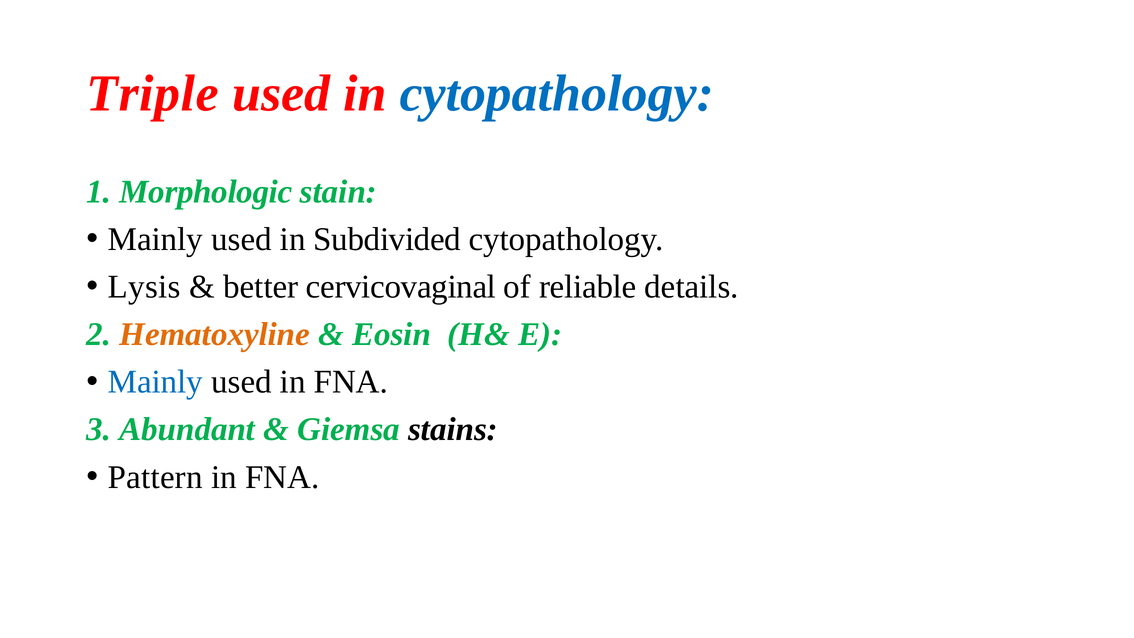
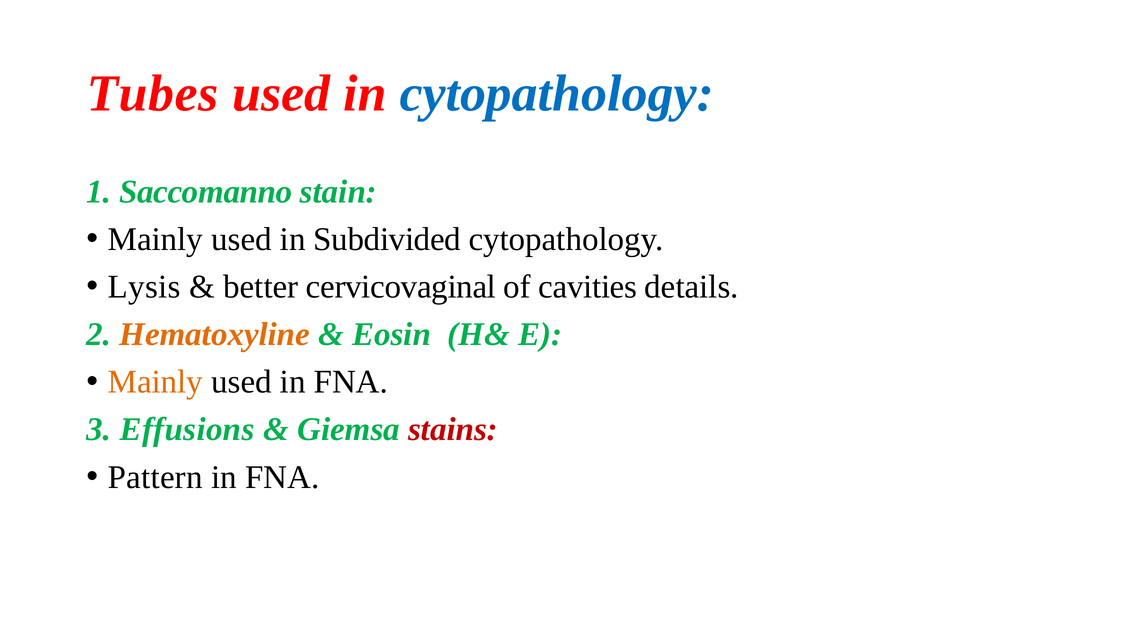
Triple: Triple -> Tubes (153, 93)
Morphologic: Morphologic -> Saccomanno (206, 192)
reliable: reliable -> cavities (588, 287)
Mainly colour: blue -> orange (155, 382)
Abundant: Abundant -> Effusions (187, 429)
stains colour: black -> red (453, 429)
